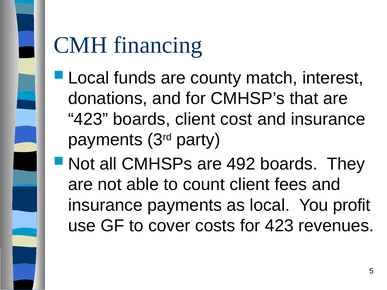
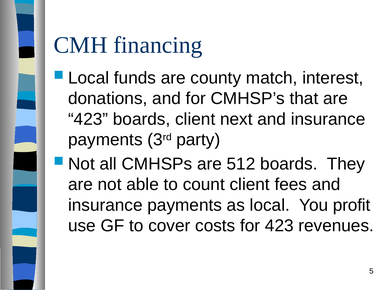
cost: cost -> next (236, 119)
492: 492 -> 512 (241, 164)
